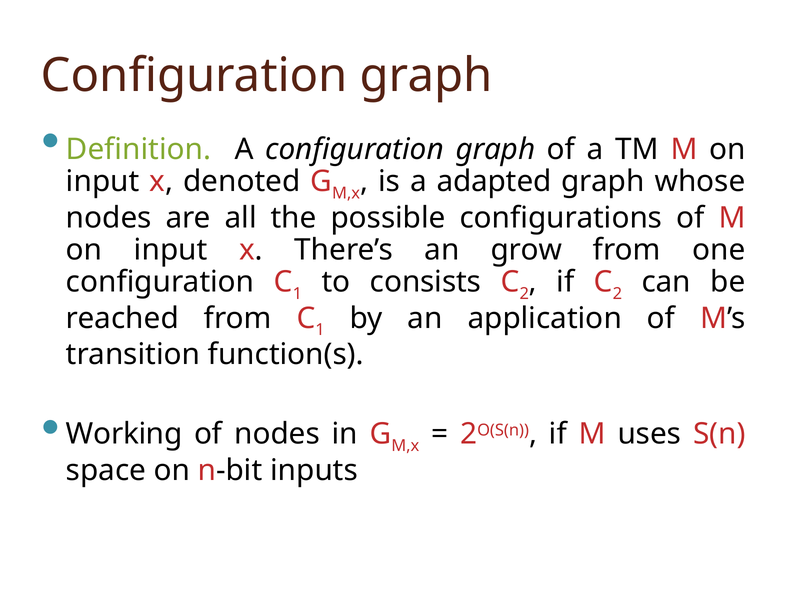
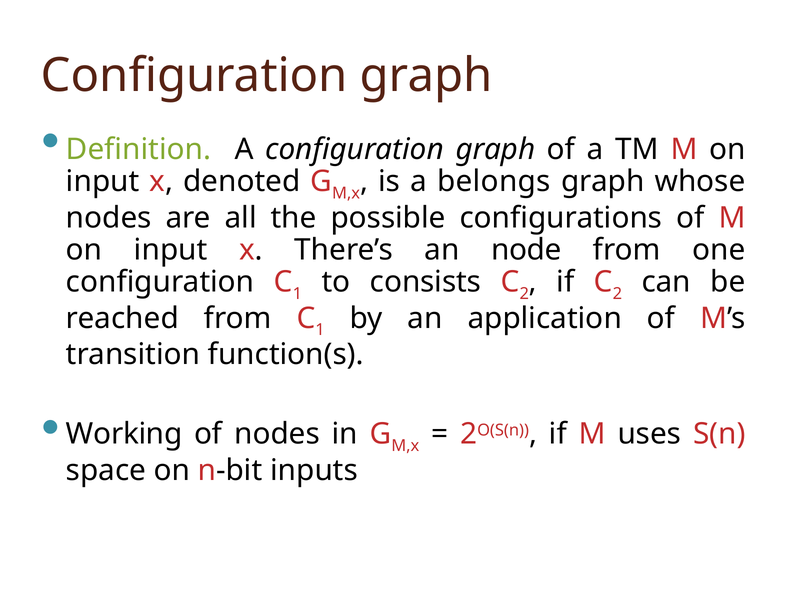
adapted: adapted -> belongs (494, 182)
grow: grow -> node (526, 250)
